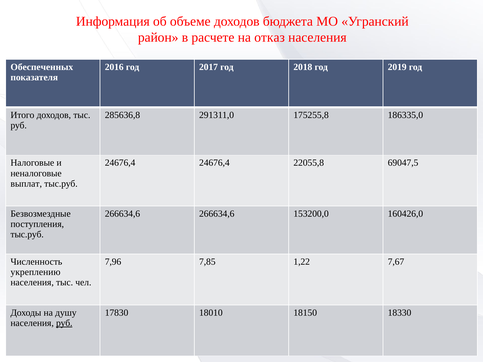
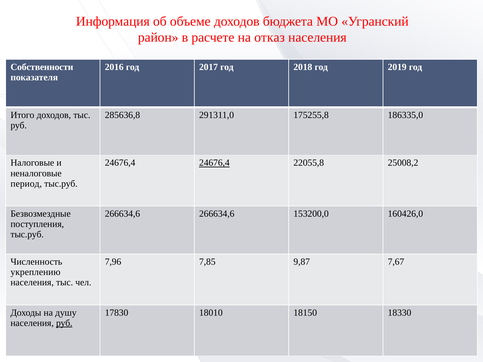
Обеспеченных: Обеспеченных -> Собственности (42, 67)
24676,4 underline: none -> present (214, 163)
69047,5: 69047,5 -> 25008,2 (403, 163)
выплат: выплат -> период (26, 184)
1,22: 1,22 -> 9,87 (302, 262)
